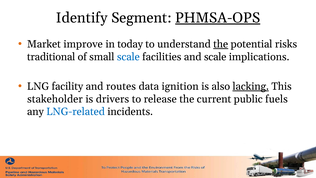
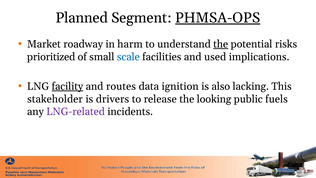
Identify: Identify -> Planned (82, 18)
improve: improve -> roadway (83, 44)
today: today -> harm (130, 44)
traditional: traditional -> prioritized (51, 57)
and scale: scale -> used (215, 57)
facility underline: none -> present (67, 86)
lacking underline: present -> none (251, 86)
current: current -> looking (214, 99)
LNG-related colour: blue -> purple (76, 112)
